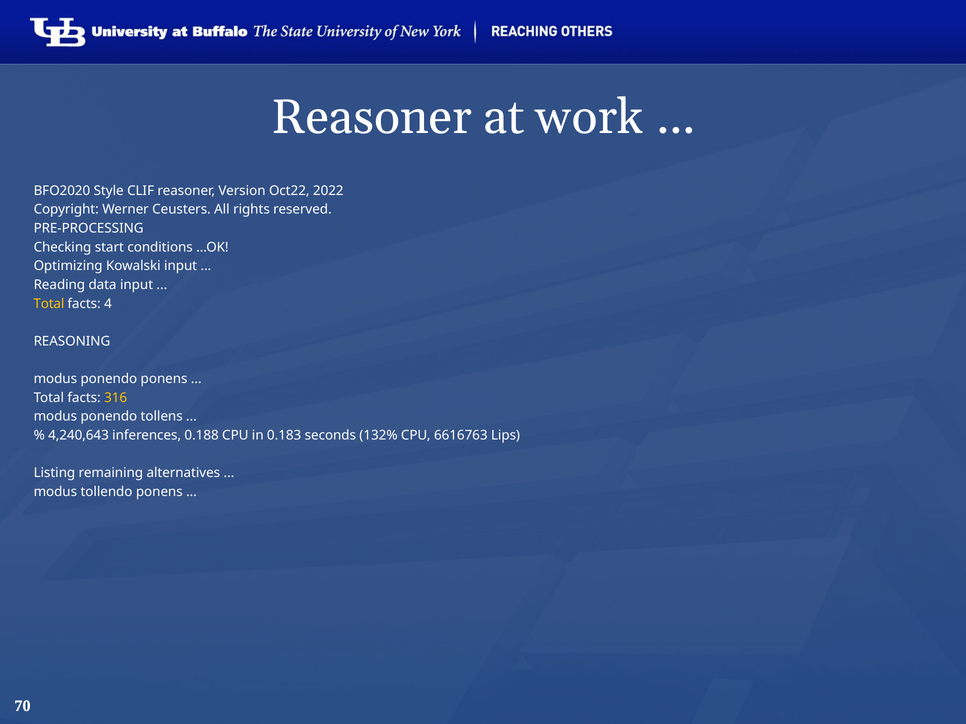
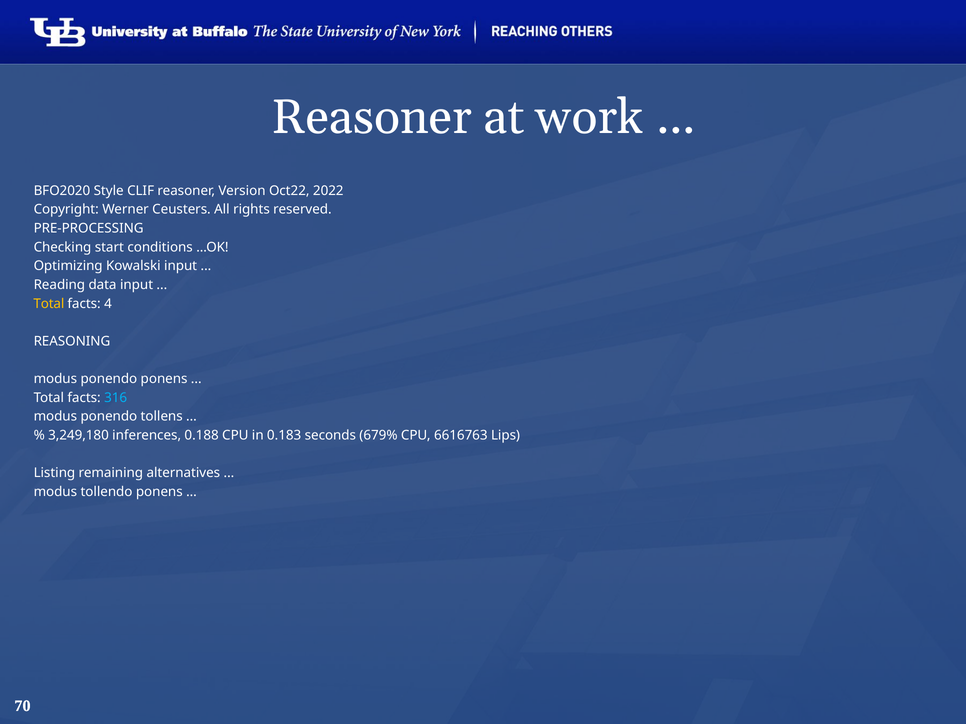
316 colour: yellow -> light blue (116, 398)
4,240,643: 4,240,643 -> 3,249,180 (78, 436)
132%: 132% -> 679% (378, 436)
